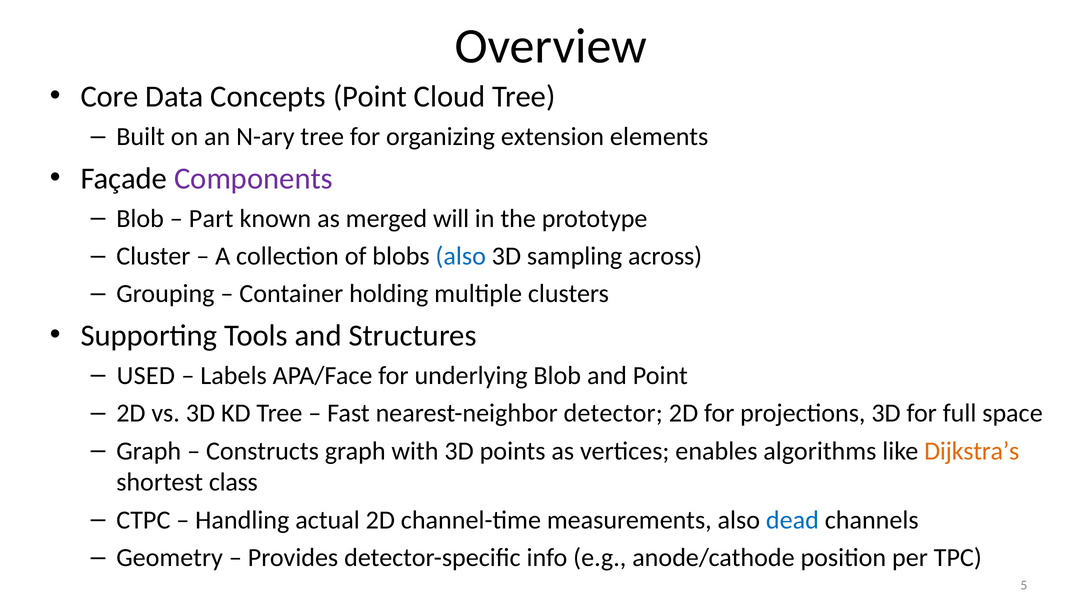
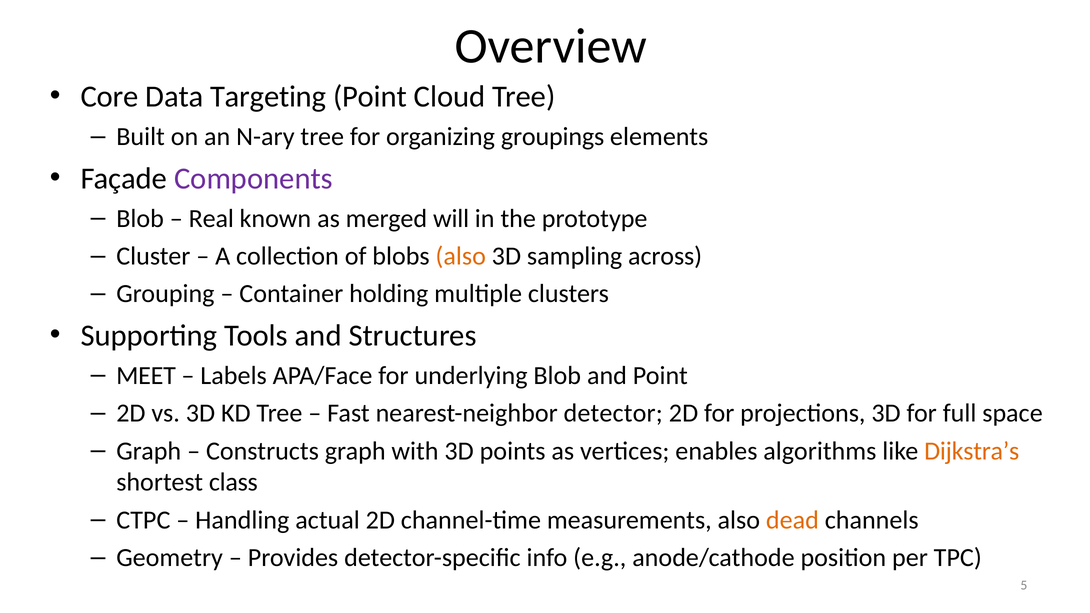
Concepts: Concepts -> Targeting (268, 97)
extension: extension -> groupings (553, 137)
Part: Part -> Real (211, 219)
also colour: blue -> orange (461, 256)
USED: USED -> MEET (146, 376)
dead colour: blue -> orange (792, 520)
